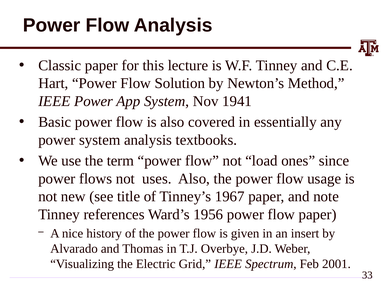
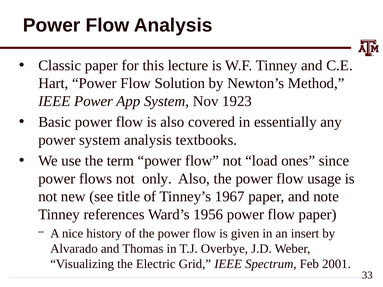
1941: 1941 -> 1923 (237, 101)
uses: uses -> only (157, 179)
